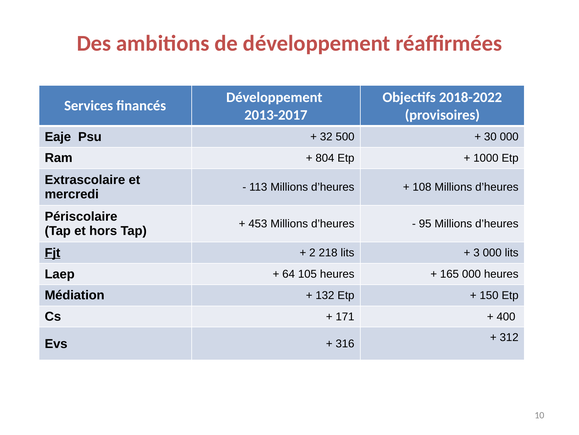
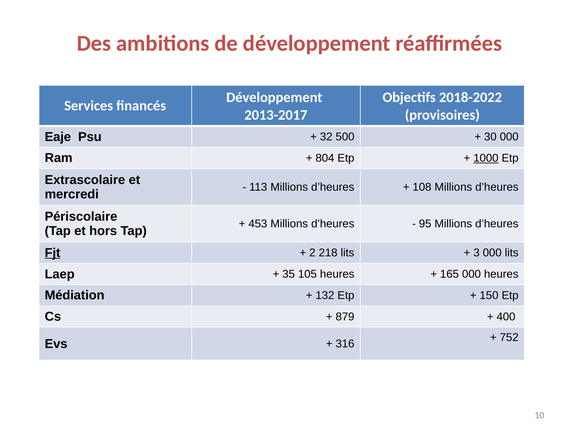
1000 underline: none -> present (486, 158)
64: 64 -> 35 (289, 274)
171: 171 -> 879 (345, 316)
312: 312 -> 752 (509, 337)
